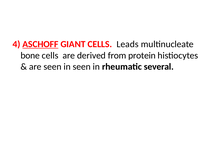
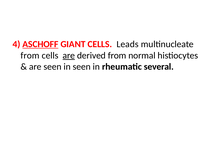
bone: bone -> from (30, 56)
are underline: none -> present (69, 56)
protein: protein -> normal (142, 56)
